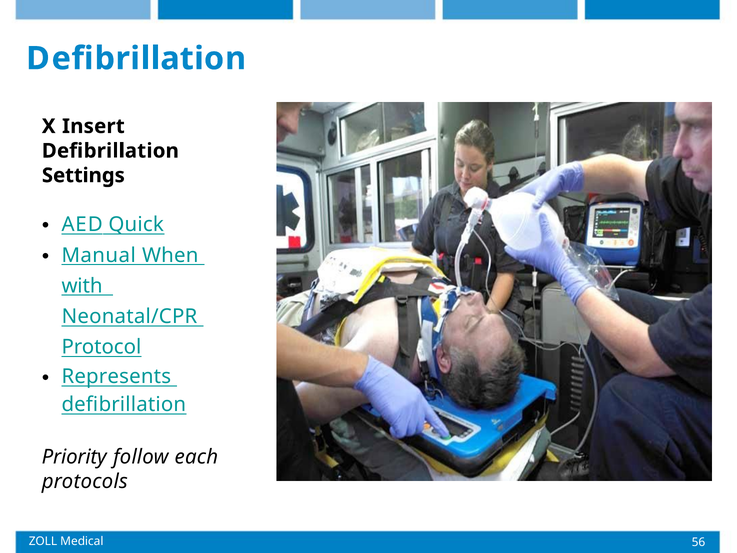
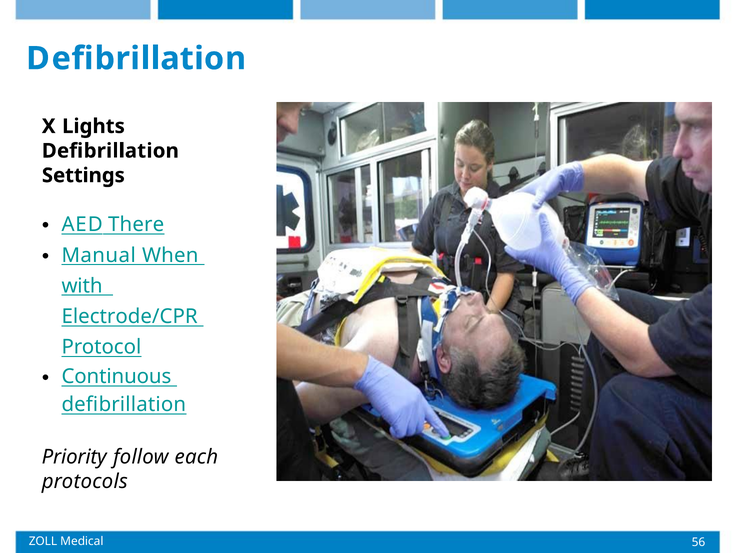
Insert: Insert -> Lights (93, 126)
Quick: Quick -> There (136, 225)
Neonatal/CPR: Neonatal/CPR -> Electrode/CPR (130, 316)
Represents: Represents -> Continuous (116, 377)
